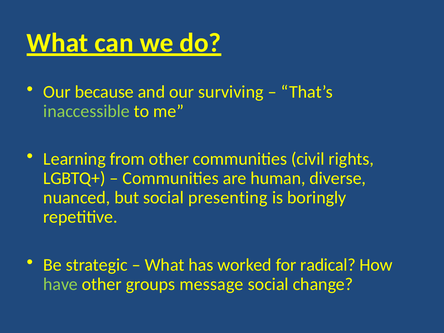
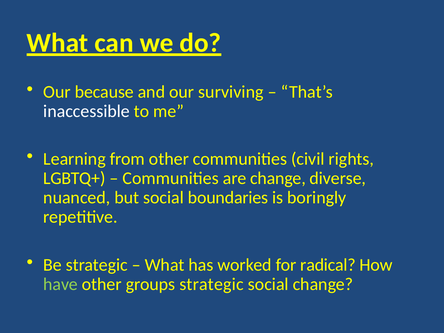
inaccessible colour: light green -> white (87, 111)
are human: human -> change (278, 178)
presenting: presenting -> boundaries (228, 198)
groups message: message -> strategic (212, 284)
